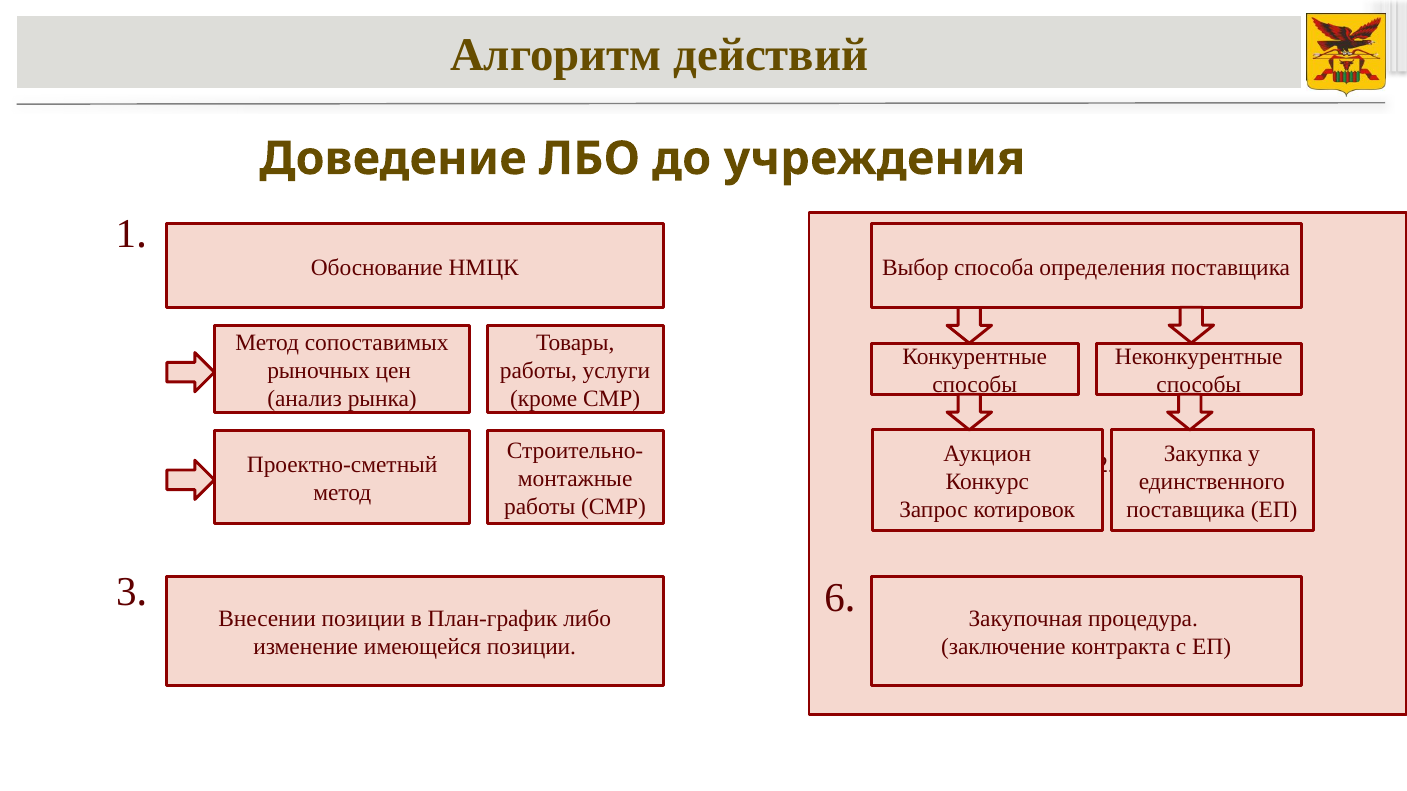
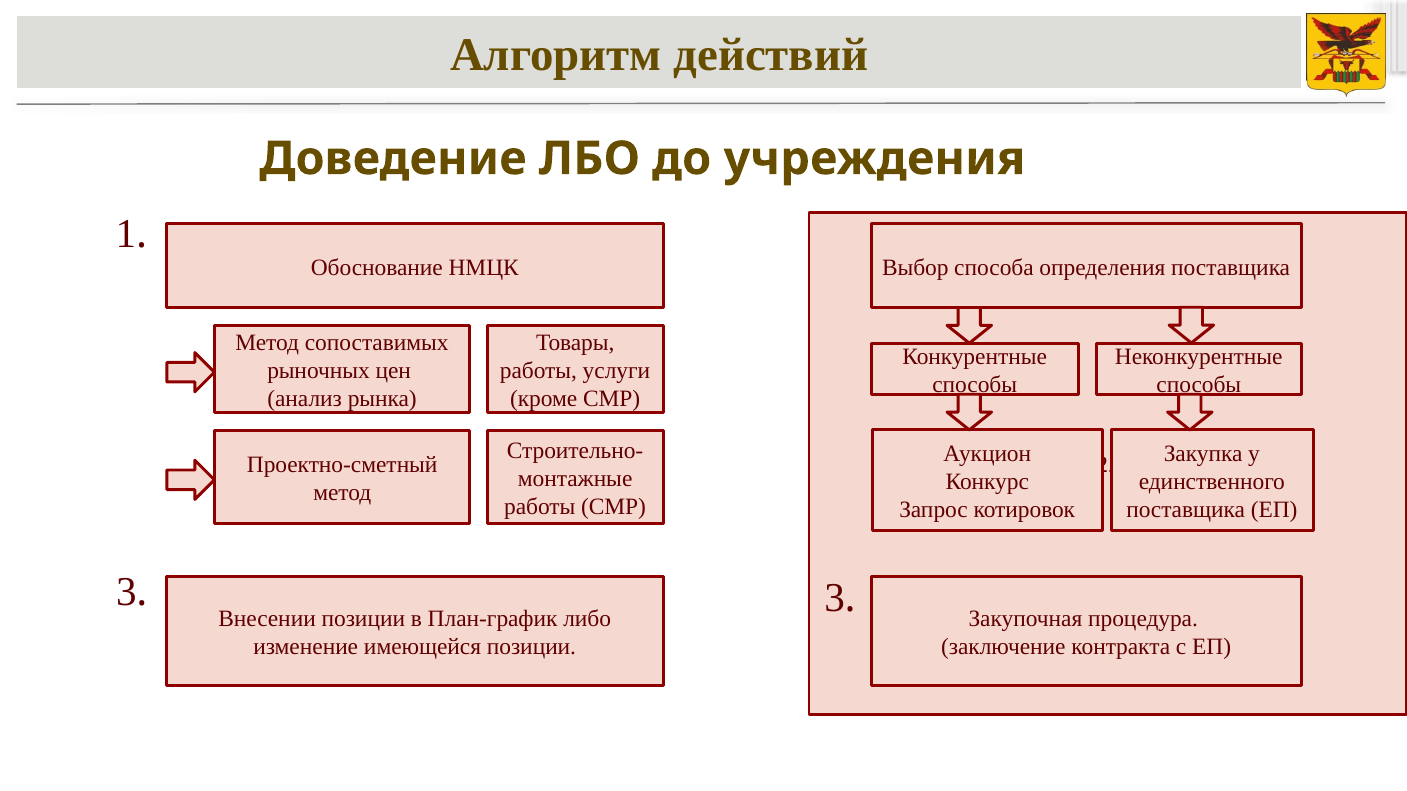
6: 6 -> 3 (835, 599)
